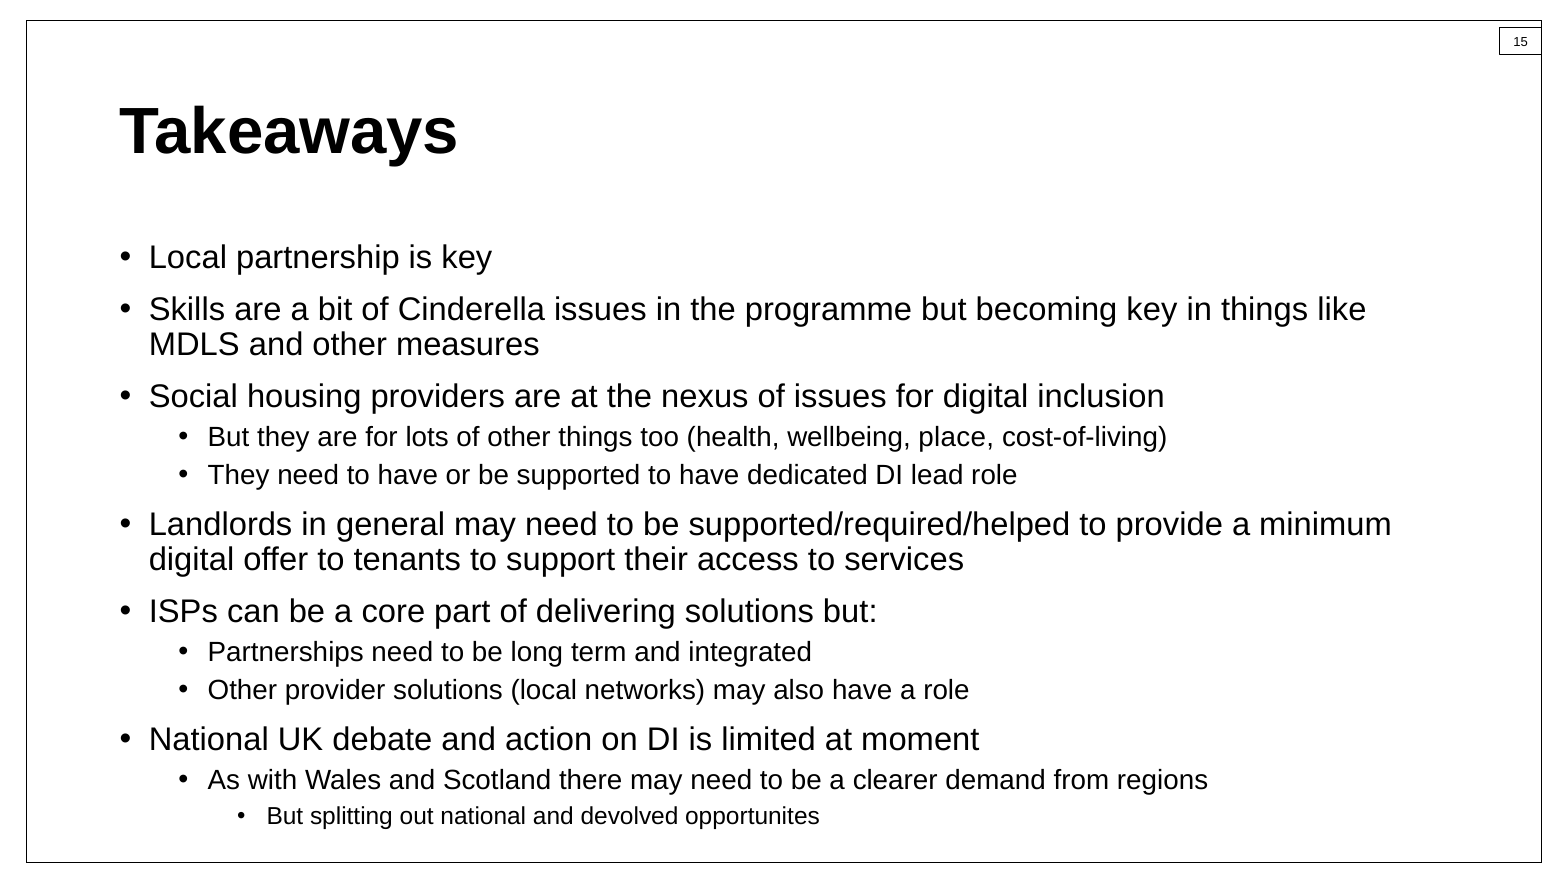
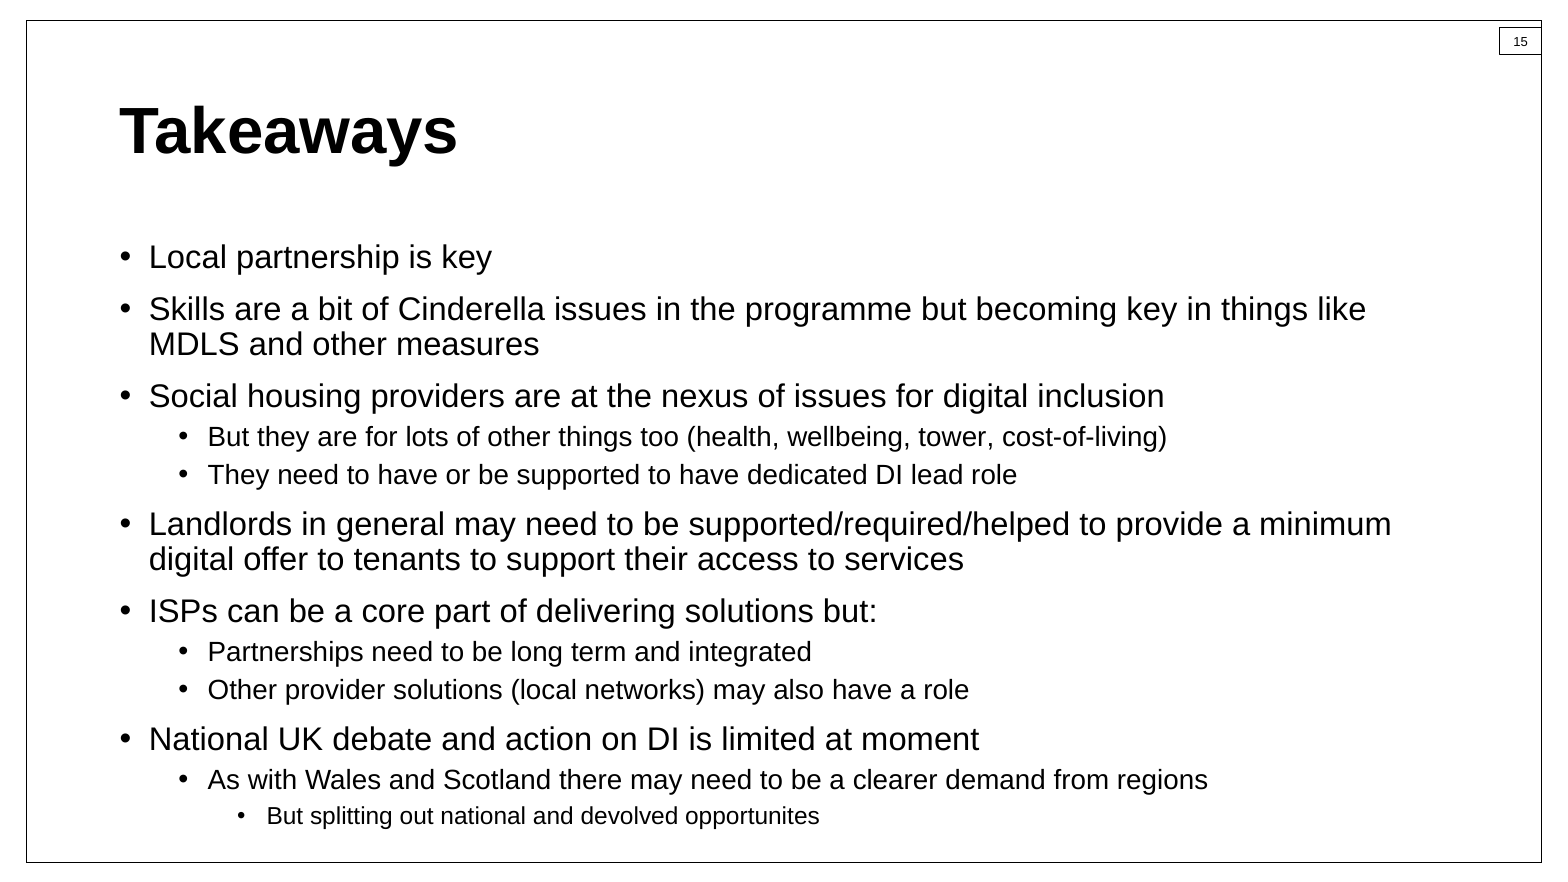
place: place -> tower (956, 437)
